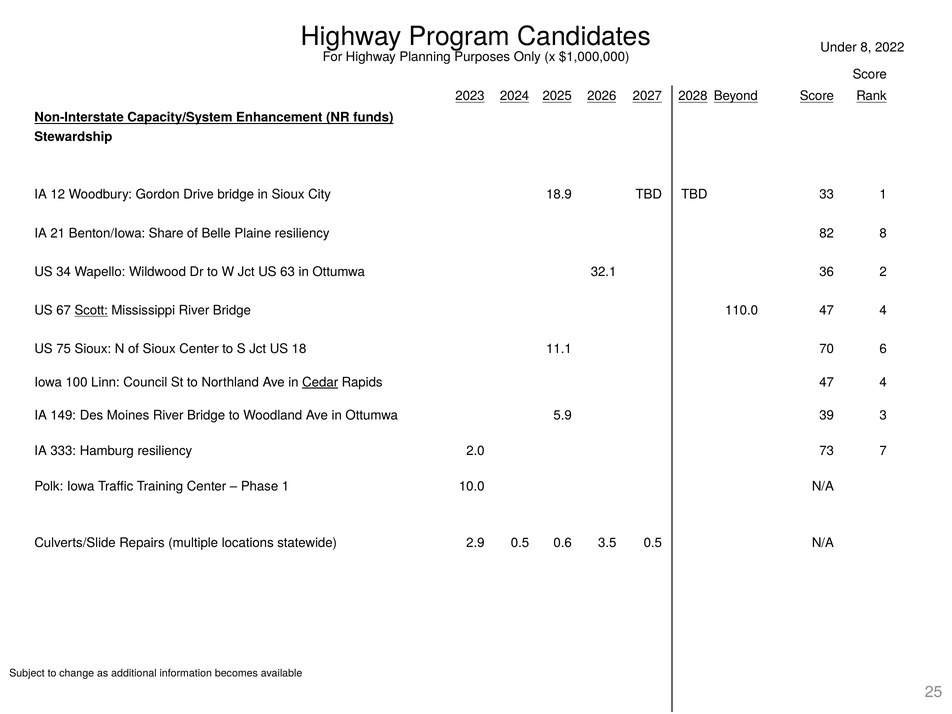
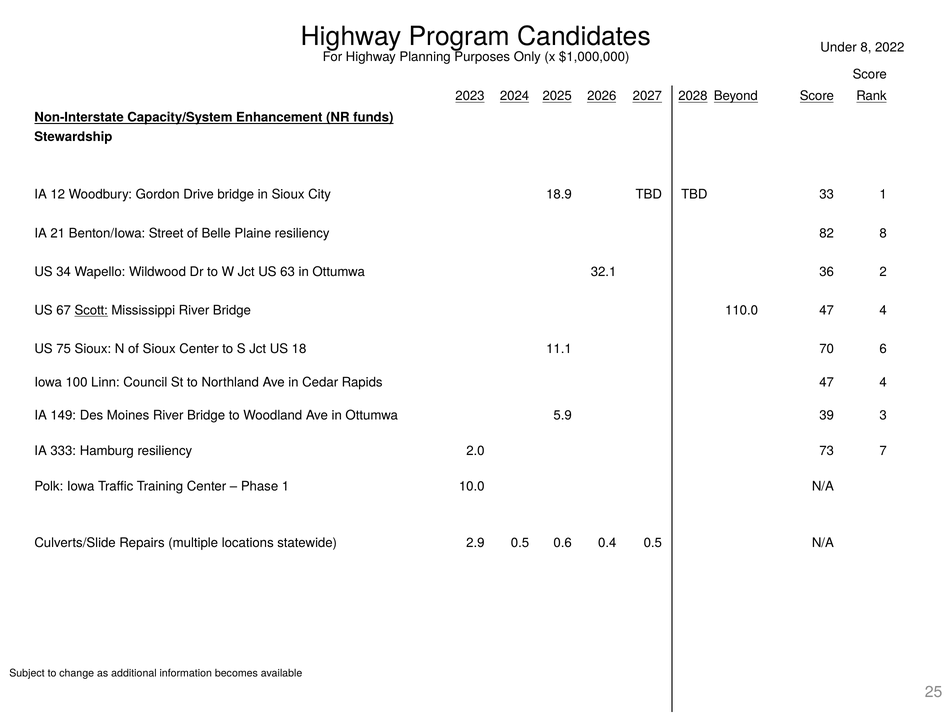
Share: Share -> Street (166, 233)
Cedar underline: present -> none (320, 382)
3.5: 3.5 -> 0.4 (607, 543)
